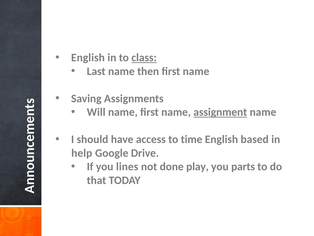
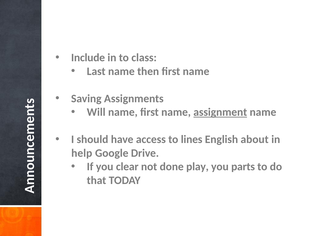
English: English -> Include (88, 58)
class underline: present -> none (144, 58)
time: time -> lines (192, 139)
based: based -> about (255, 139)
lines: lines -> clear (127, 166)
